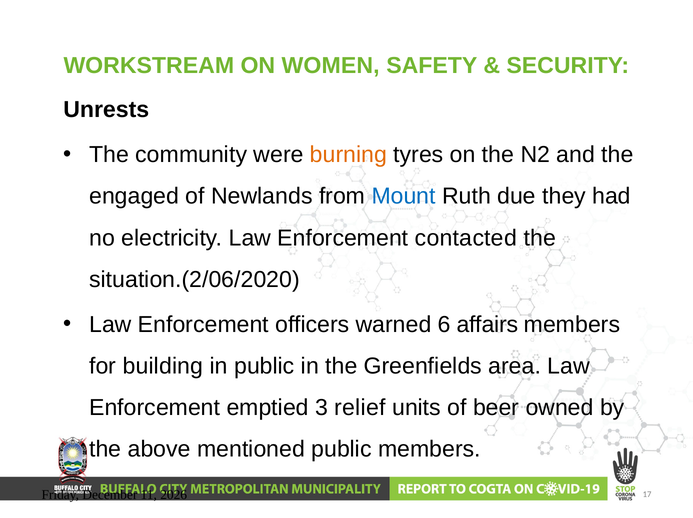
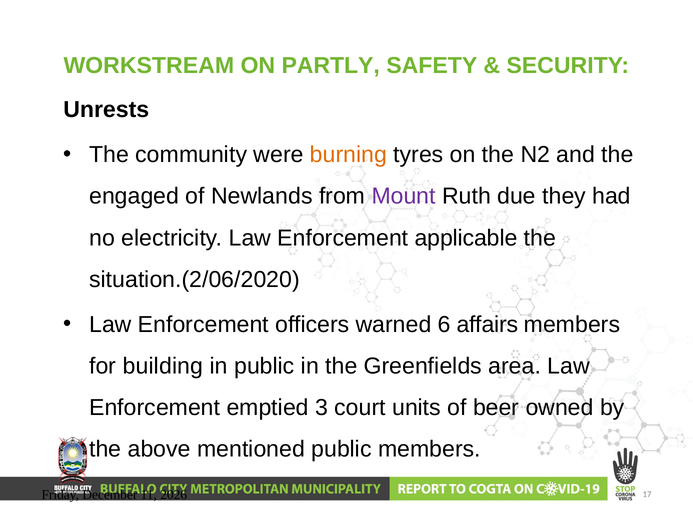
WOMEN: WOMEN -> PARTLY (331, 66)
Mount colour: blue -> purple (404, 196)
contacted: contacted -> applicable (466, 238)
relief: relief -> court (360, 408)
